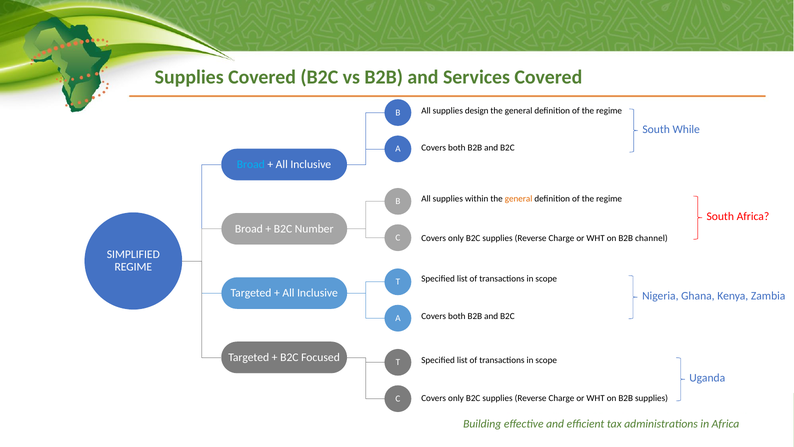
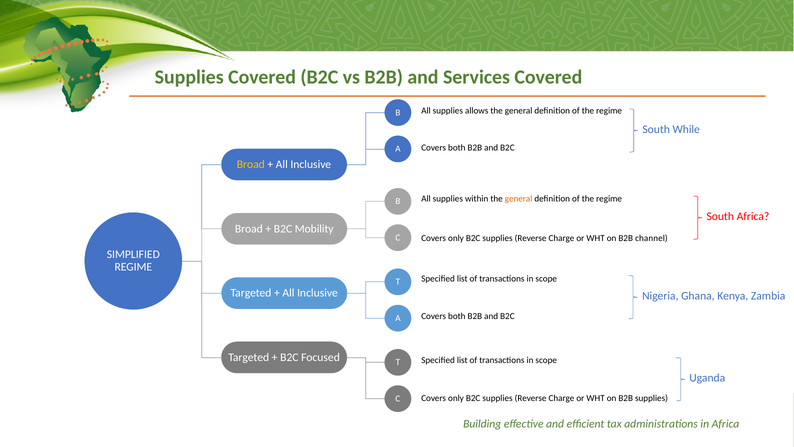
design: design -> allows (477, 110)
Broad colour: light blue -> yellow (251, 164)
Number: Number -> Mobility (314, 229)
